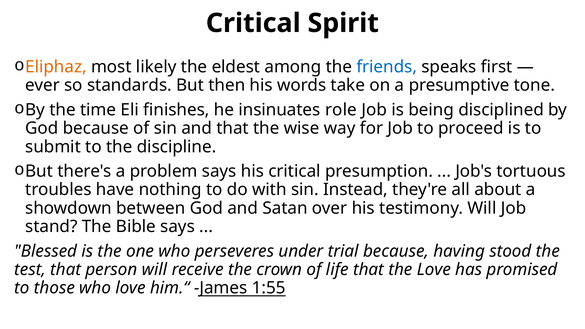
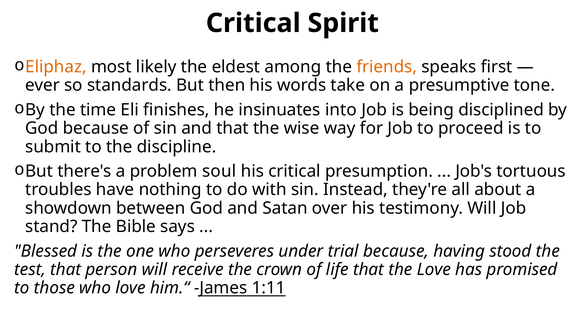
friends colour: blue -> orange (387, 67)
role: role -> into (341, 110)
problem says: says -> soul (219, 171)
1:55: 1:55 -> 1:11 (269, 288)
